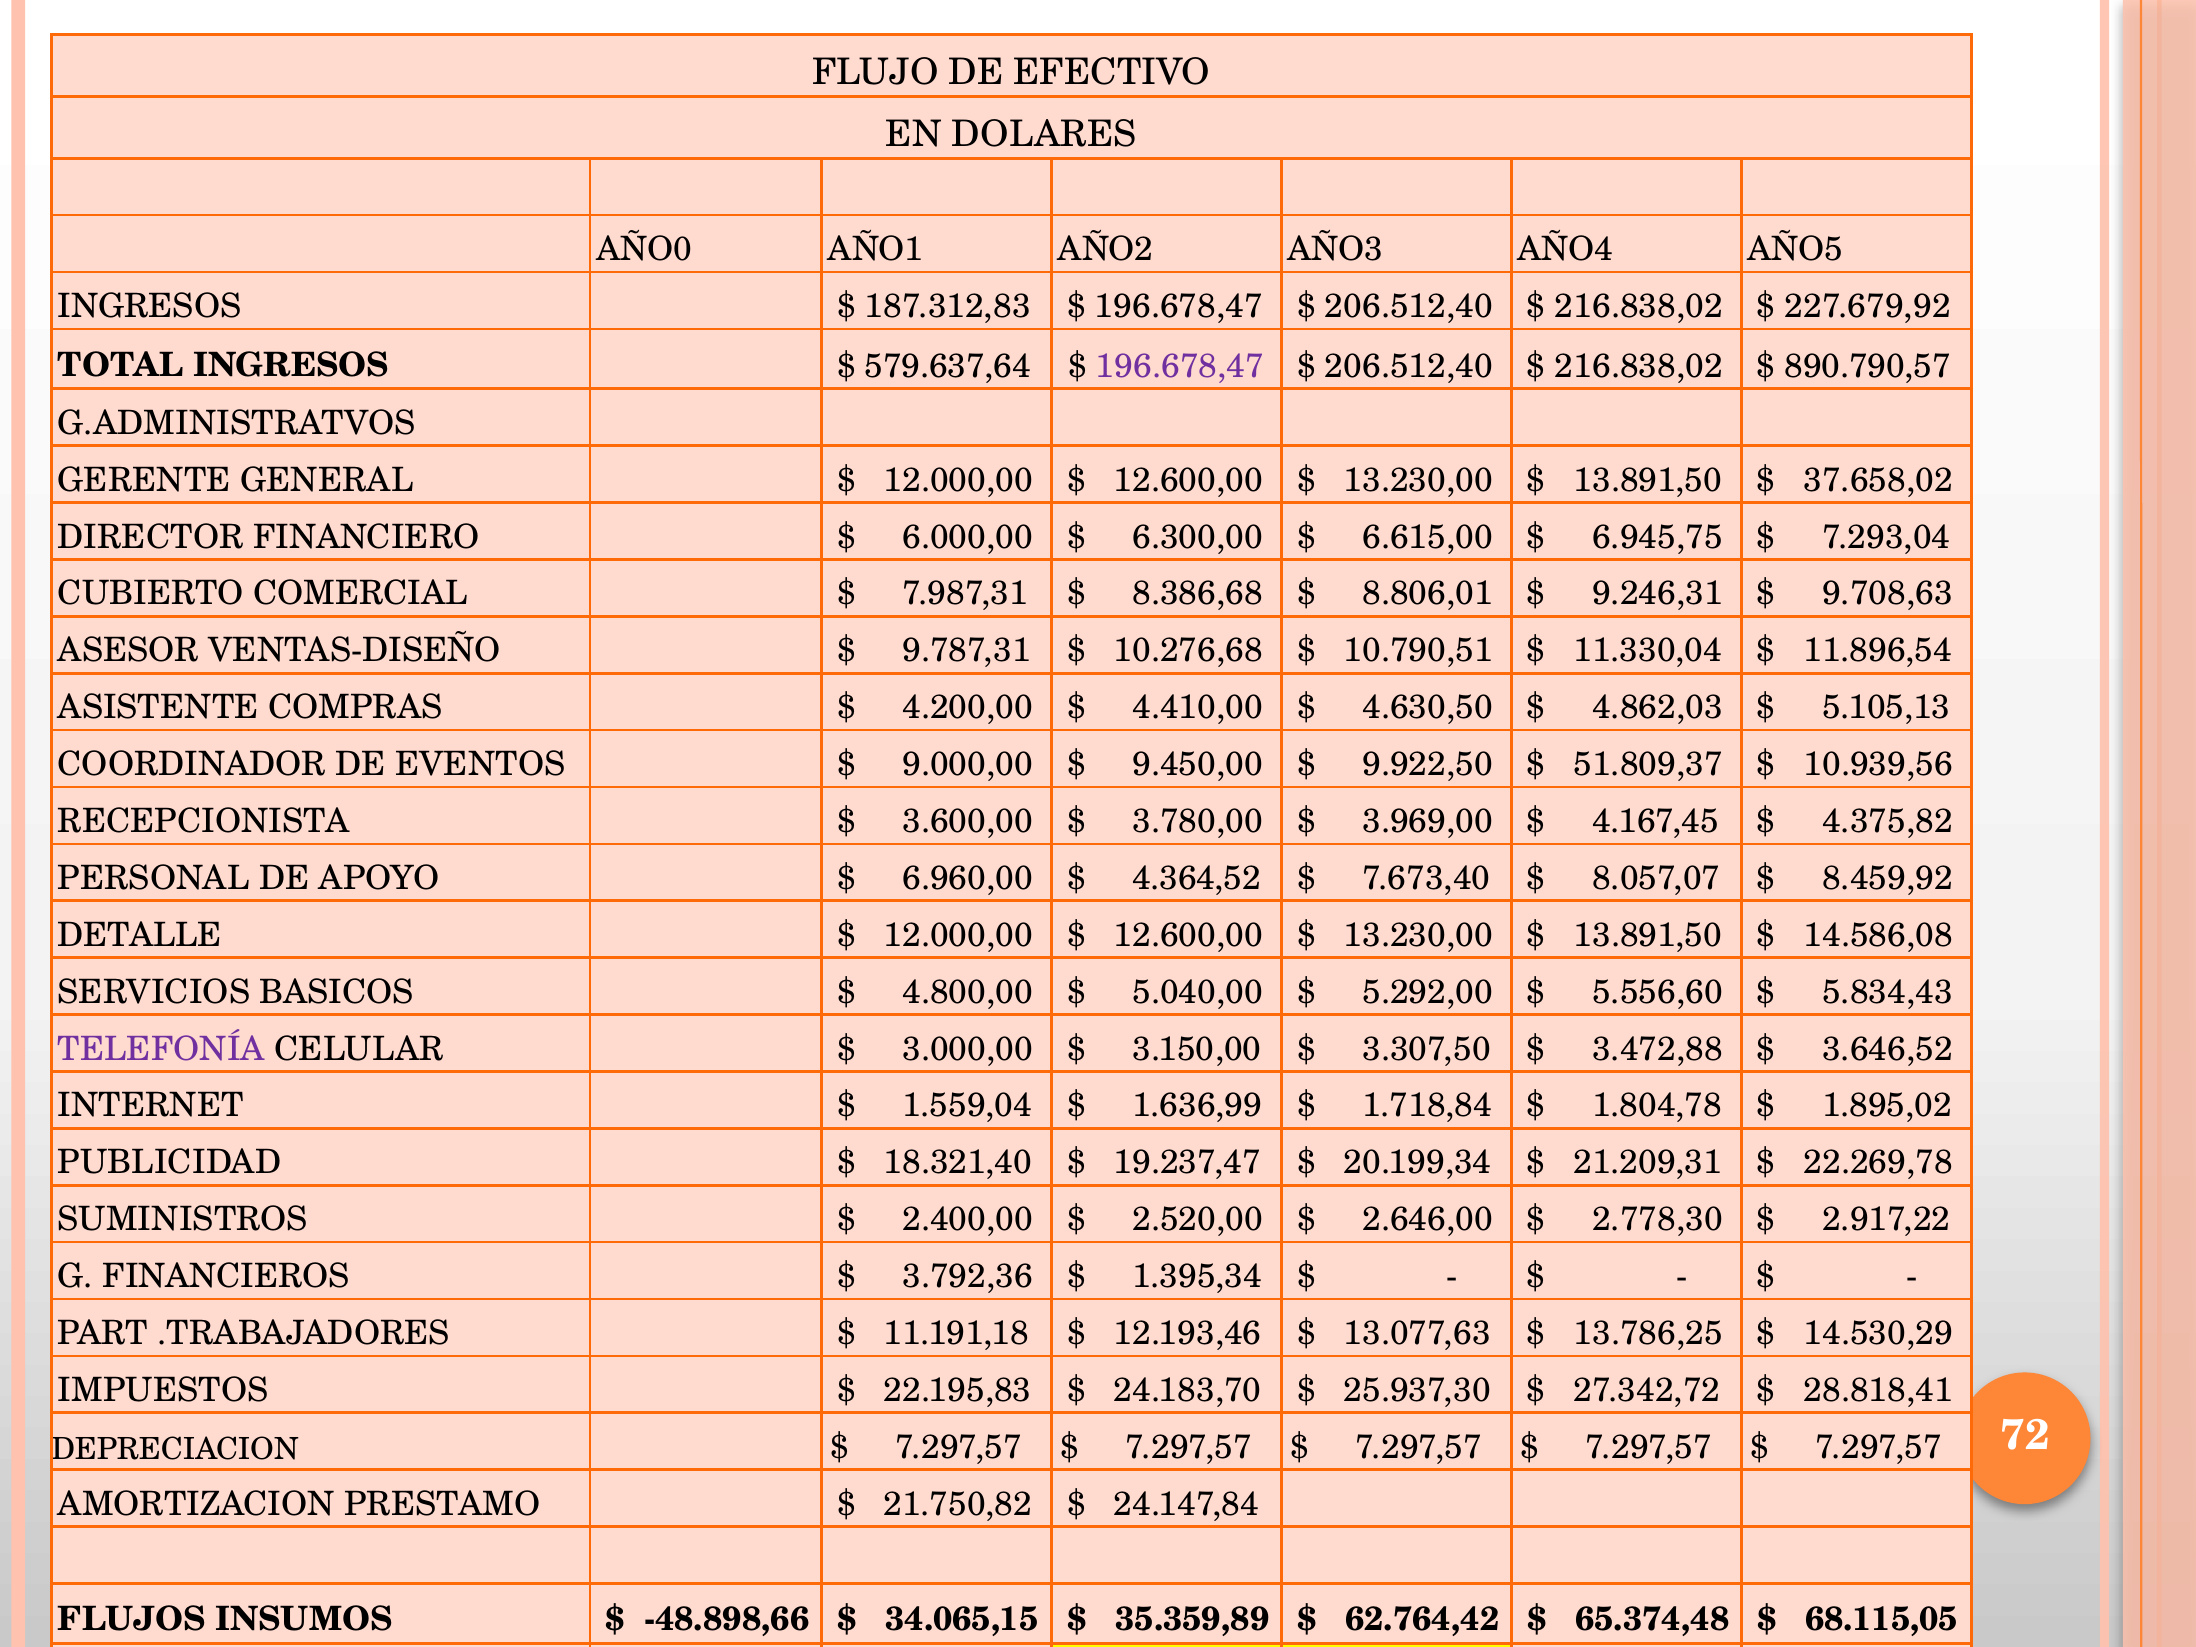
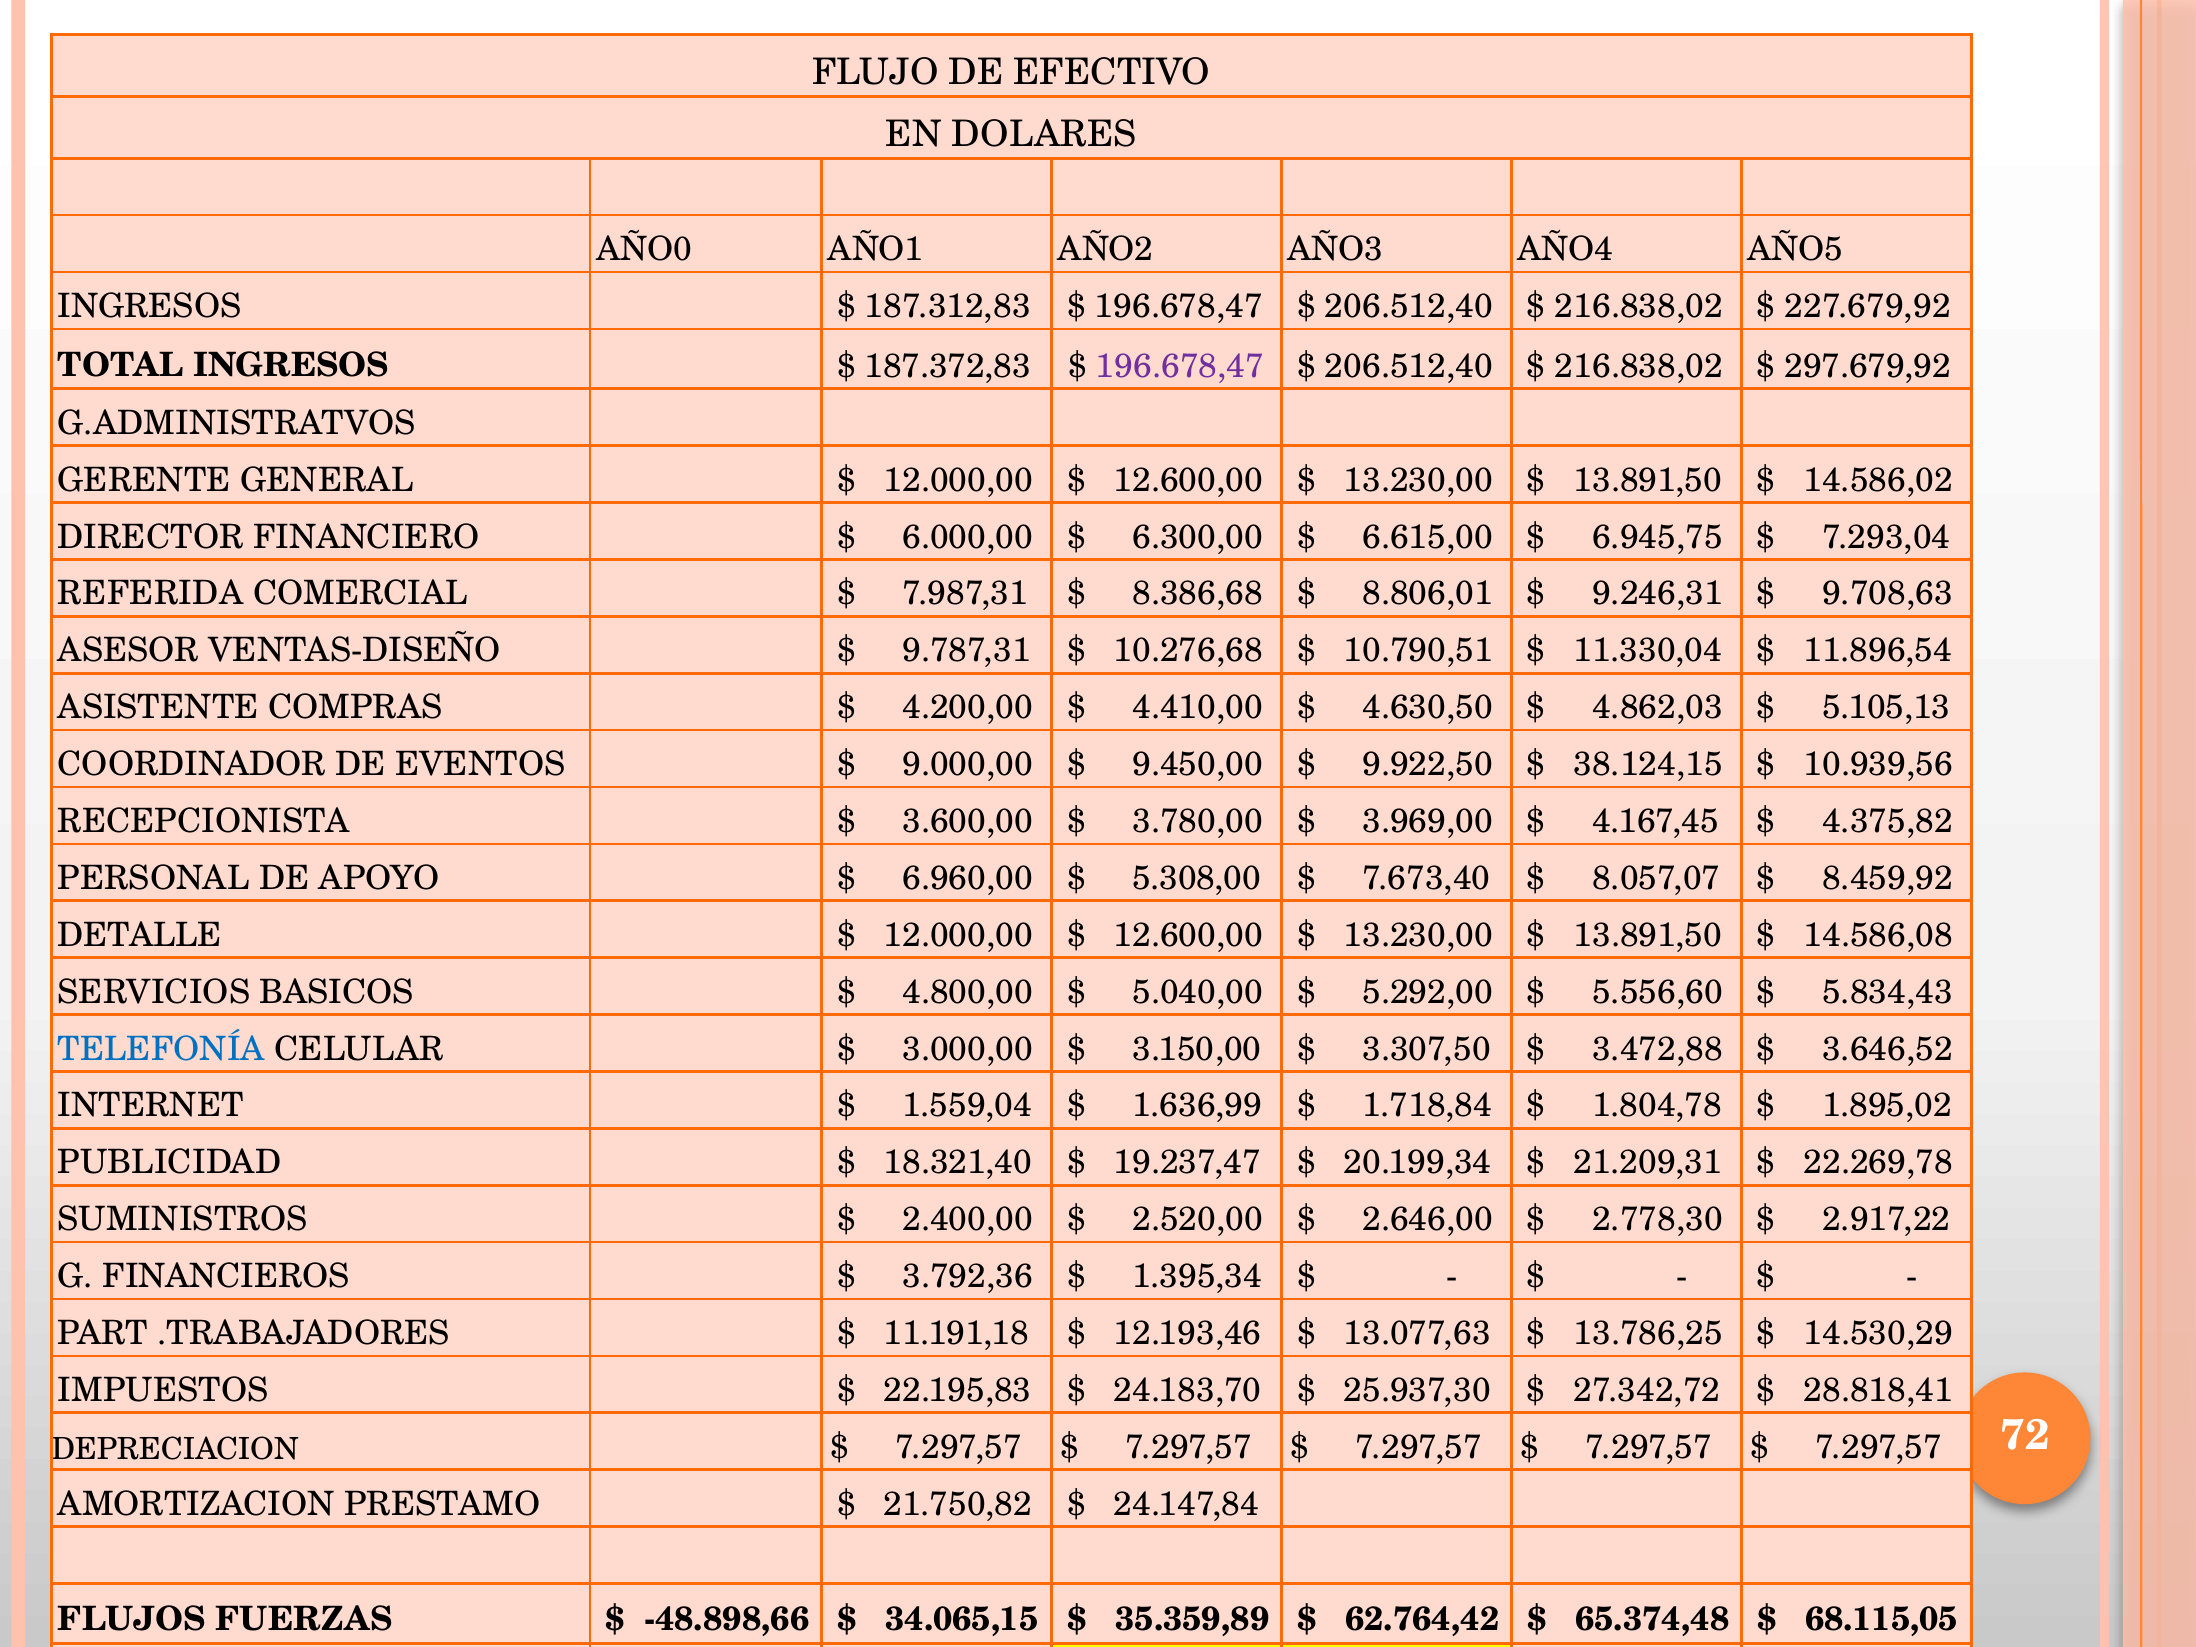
579.637,64: 579.637,64 -> 187.372,83 (948, 366)
890.790,57: 890.790,57 -> 297.679,92 (1868, 366)
37.658,02: 37.658,02 -> 14.586,02 (1878, 480)
CUBIERTO: CUBIERTO -> REFERIDA (151, 594)
51.809,37: 51.809,37 -> 38.124,15 (1648, 765)
4.364,52: 4.364,52 -> 5.308,00 (1197, 878)
TELEFONÍA colour: purple -> blue (161, 1049)
INSUMOS: INSUMOS -> FUERZAS (304, 1620)
